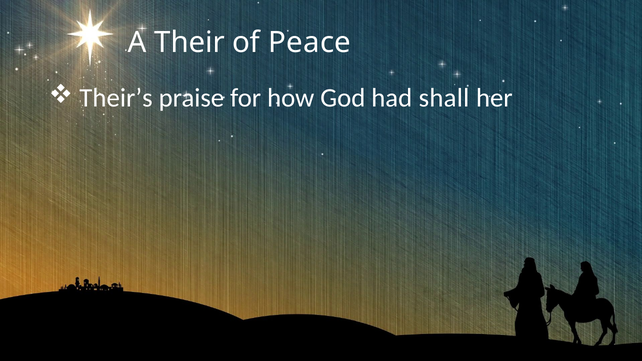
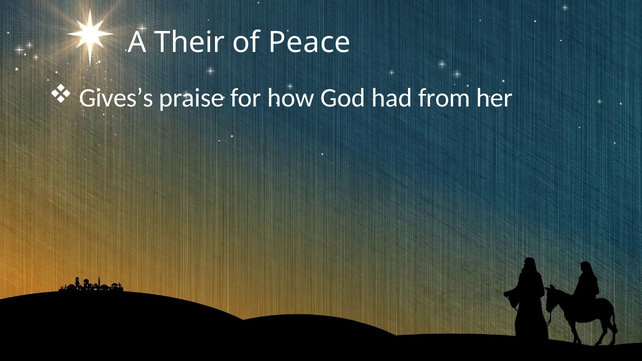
Their’s: Their’s -> Gives’s (116, 98)
shall: shall -> from (444, 98)
